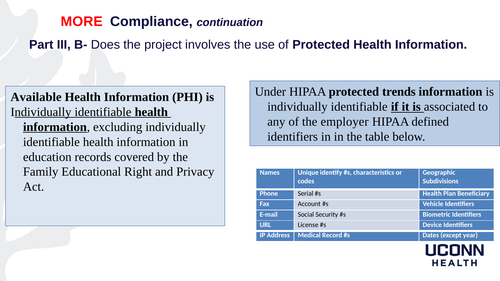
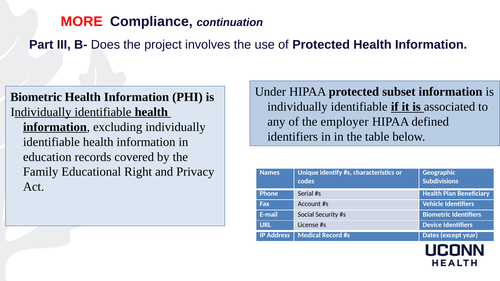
trends: trends -> subset (399, 92)
Available: Available -> Biometric (36, 97)
